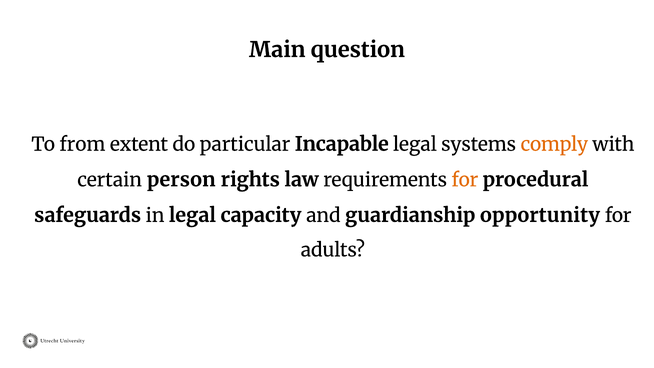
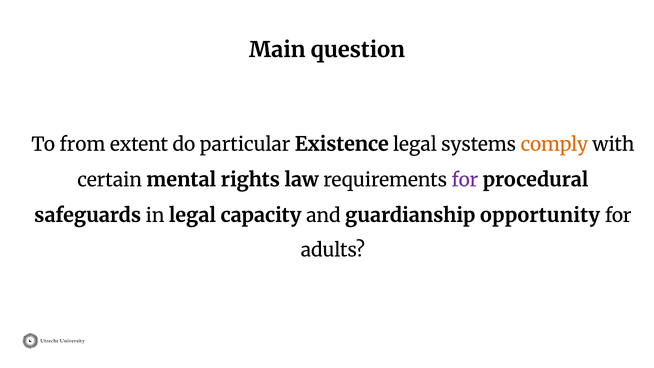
Incapable: Incapable -> Existence (342, 144)
person: person -> mental (181, 180)
for colour: orange -> purple (465, 180)
